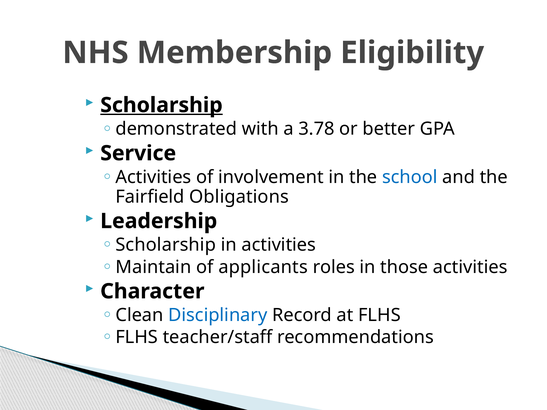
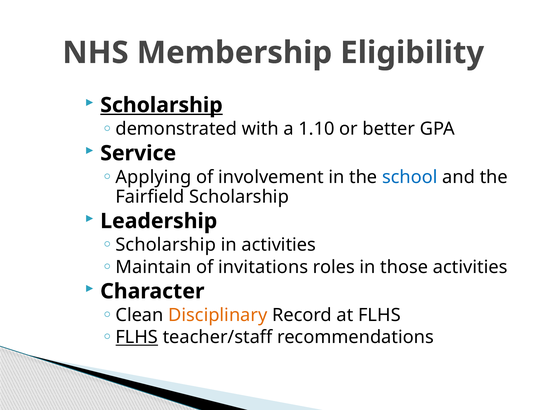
3.78: 3.78 -> 1.10 (316, 129)
Activities: Activities -> Applying (153, 177)
Fairfield Obligations: Obligations -> Scholarship (239, 197)
applicants: applicants -> invitations (263, 267)
Disciplinary colour: blue -> orange (218, 315)
FLHS underline: none -> present (137, 337)
